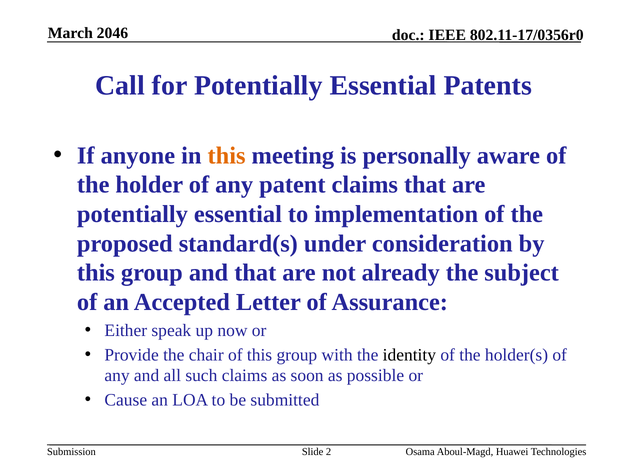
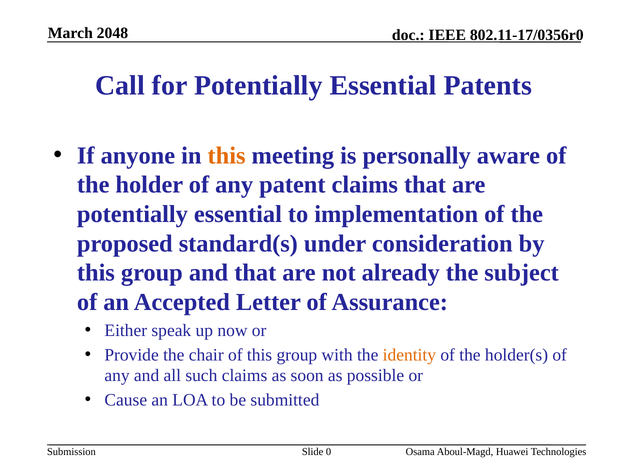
2046: 2046 -> 2048 (112, 33)
identity colour: black -> orange (409, 355)
2: 2 -> 0 (329, 452)
